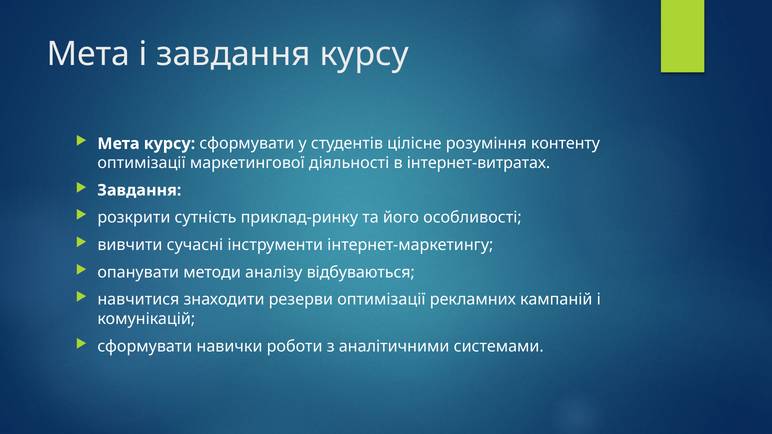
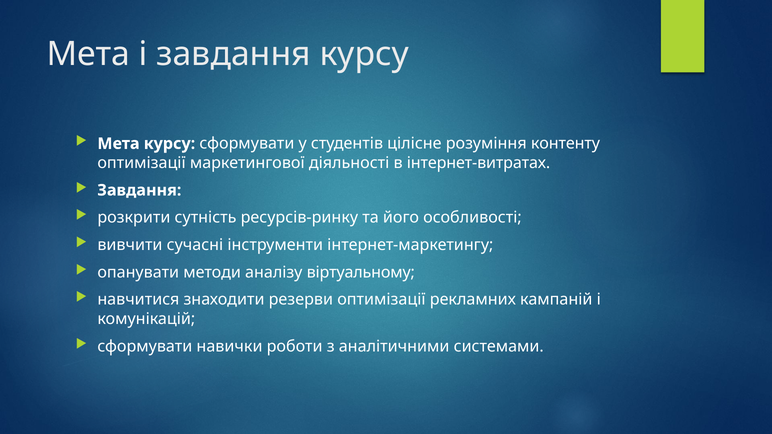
приклад-ринку: приклад-ринку -> ресурсів-ринку (299, 218)
відбуваються: відбуваються -> віртуальному (361, 272)
